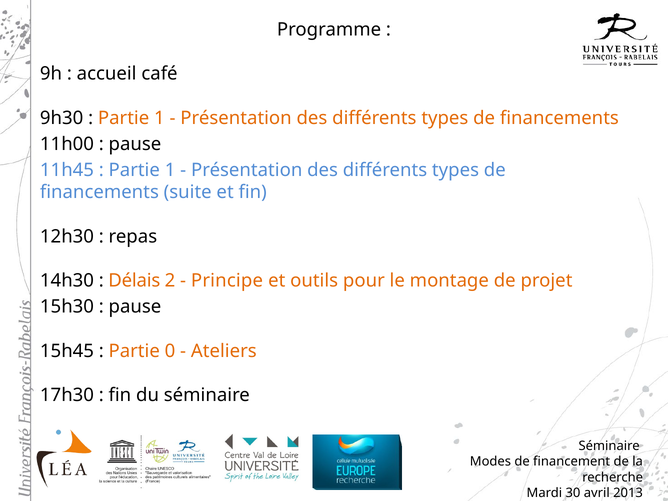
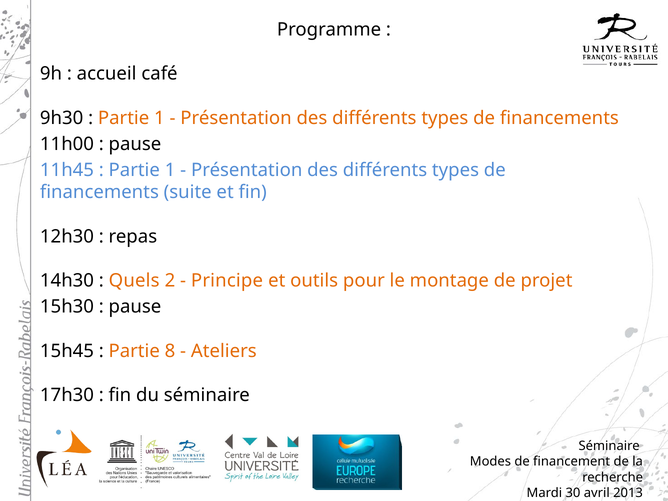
Délais: Délais -> Quels (134, 281)
0: 0 -> 8 (170, 351)
